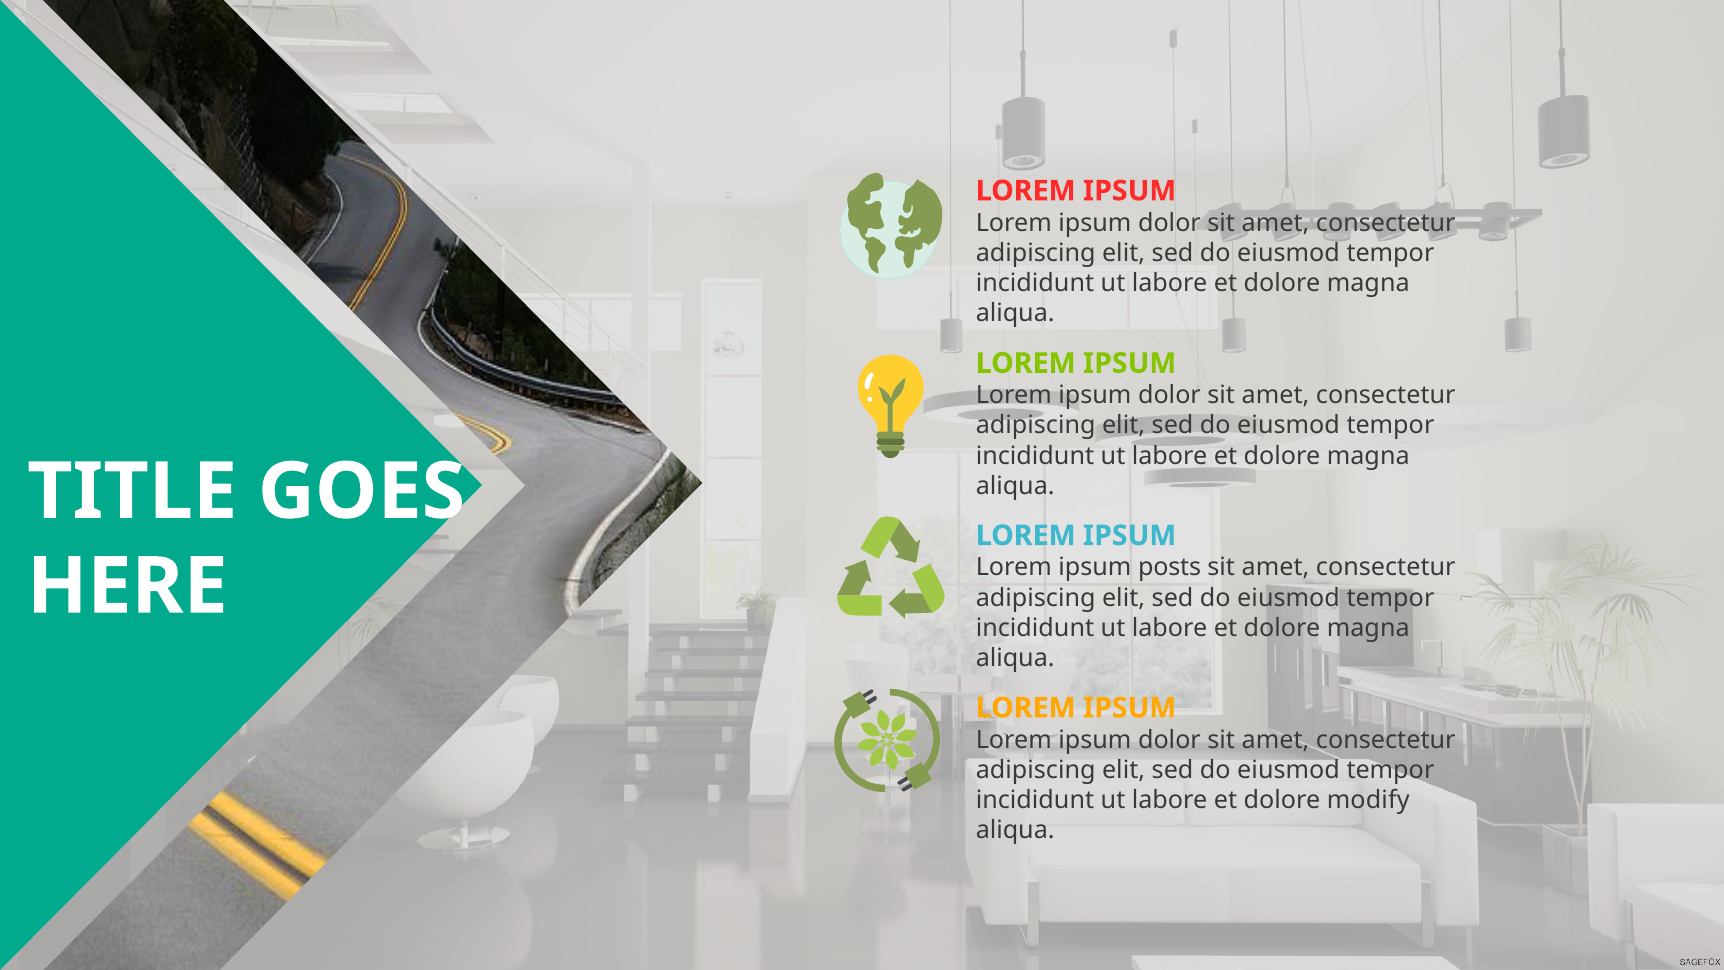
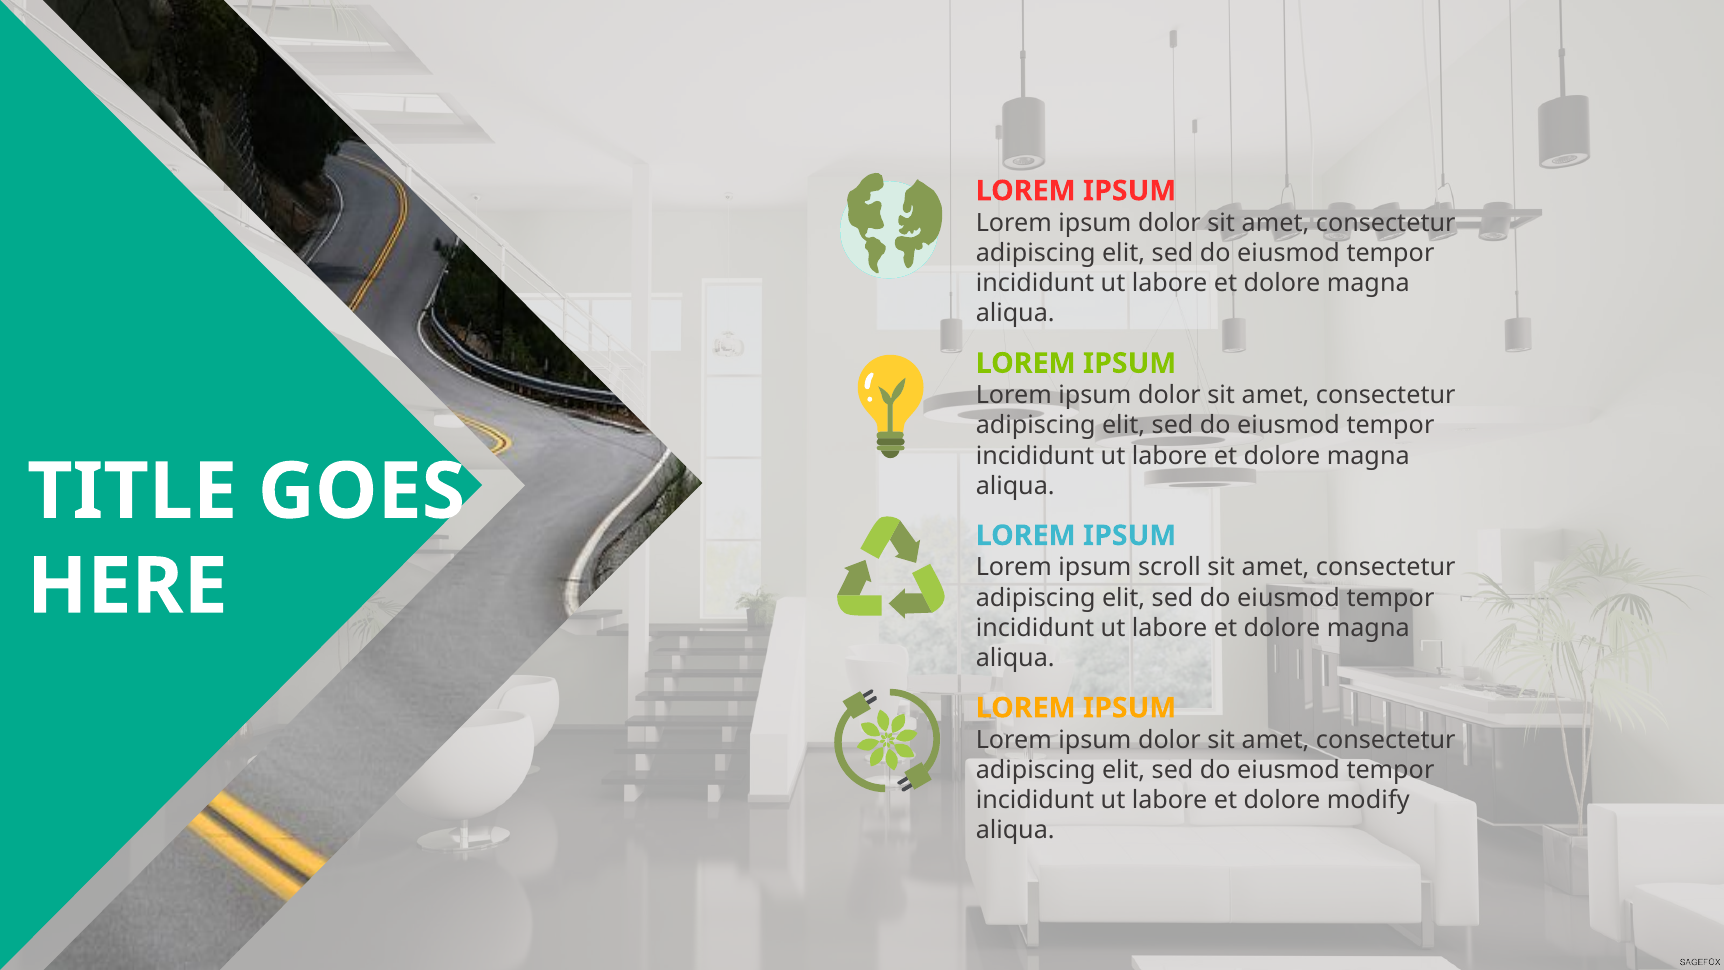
posts: posts -> scroll (1170, 568)
